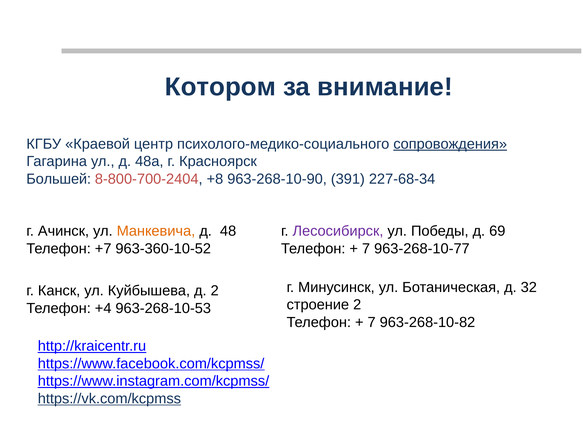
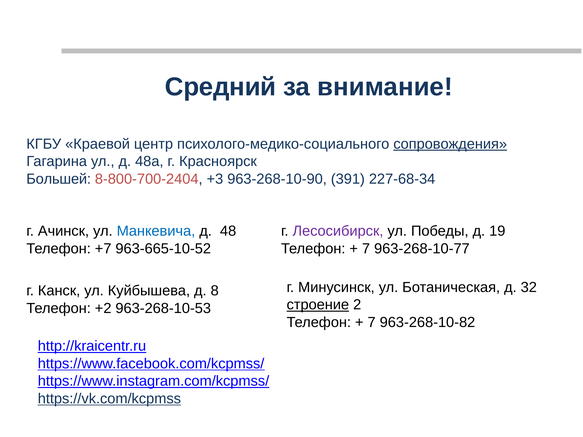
Котором: Котором -> Средний (221, 87)
+8: +8 -> +3 (215, 179)
Манкевича colour: orange -> blue (156, 231)
69: 69 -> 19 (497, 231)
963-360-10-52: 963-360-10-52 -> 963-665-10-52 (163, 249)
д 2: 2 -> 8 (215, 291)
строение underline: none -> present (318, 305)
+4: +4 -> +2 (103, 308)
